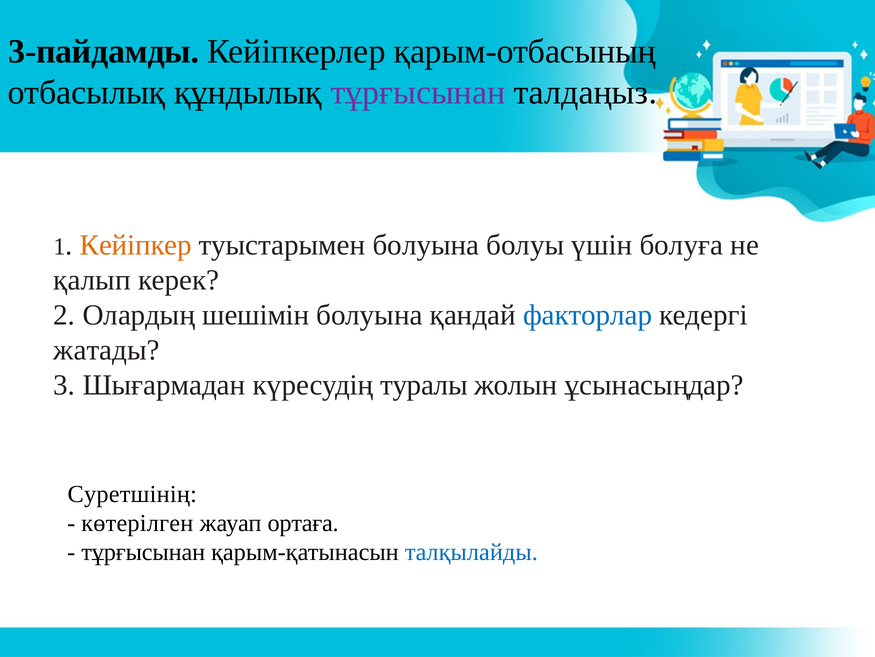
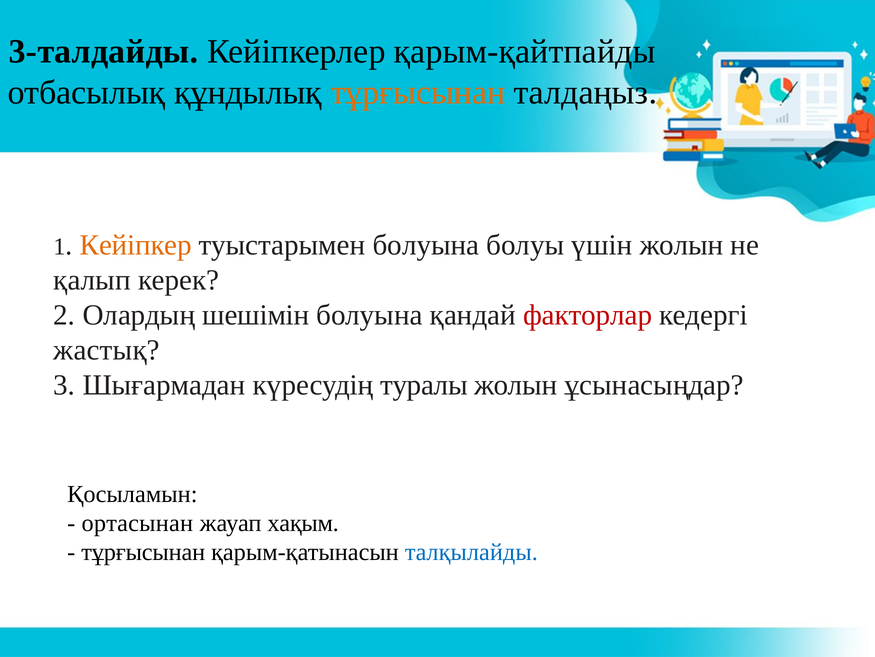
3-пайдамды: 3-пайдамды -> 3-талдайды (103, 52)
қарым-отбасының: қарым-отбасының -> қарым-қайтпайды (525, 52)
тұрғысынан colour: purple -> orange (418, 92)
үшін болуға: болуға -> жолын (681, 245)
факторлар colour: blue -> red (588, 315)
жатады: жатады -> жастық (107, 350)
Суретшінің: Суретшінің -> Қосыламын (132, 493)
көтерілген: көтерілген -> ортасынан (137, 523)
ортаға: ортаға -> хақым (303, 523)
